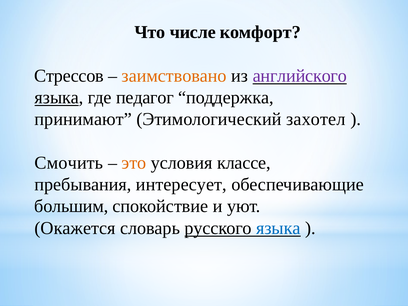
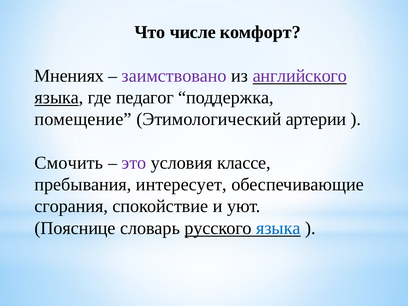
Стрессов: Стрессов -> Мнениях (69, 76)
заимствовано colour: orange -> purple (174, 76)
принимают: принимают -> помещение (83, 119)
захотел: захотел -> артерии (316, 119)
это colour: orange -> purple (134, 163)
большим: большим -> сгорания (71, 206)
Окажется: Окажется -> Пояснице (75, 228)
